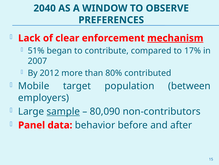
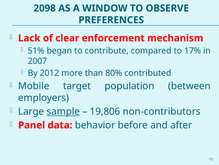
2040: 2040 -> 2098 (45, 8)
mechanism underline: present -> none (175, 38)
80,090: 80,090 -> 19,806 (105, 111)
